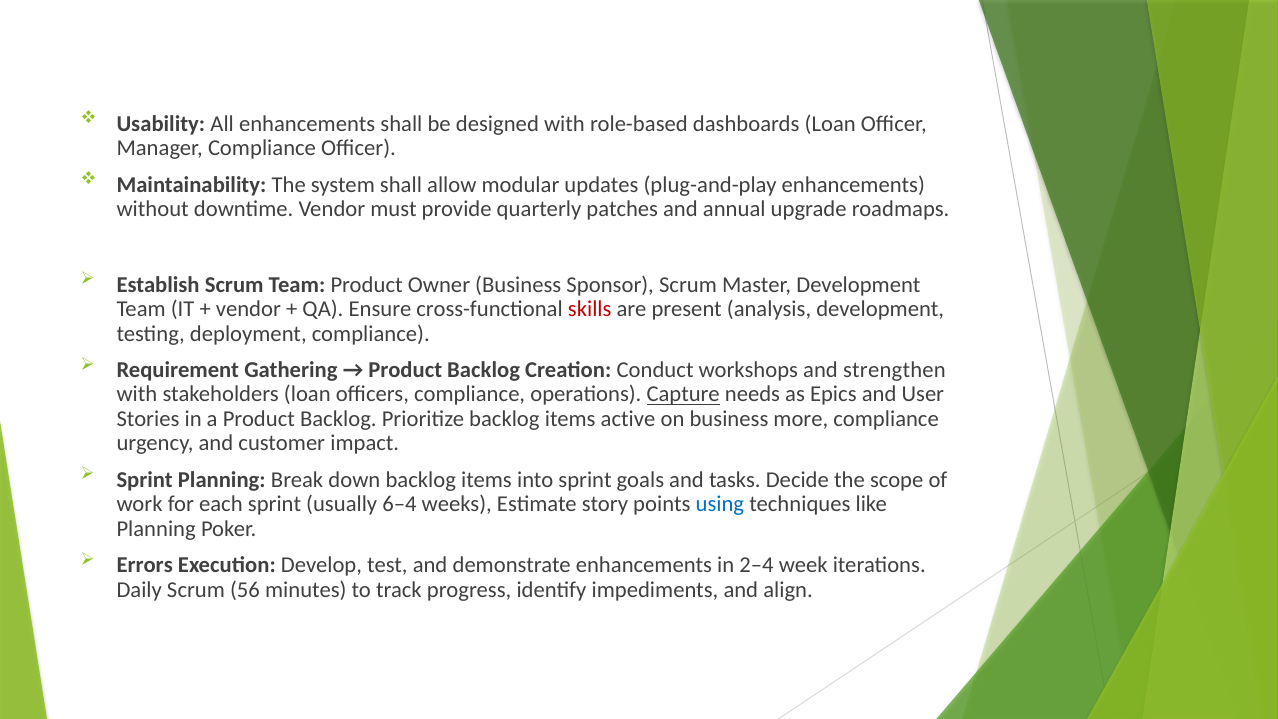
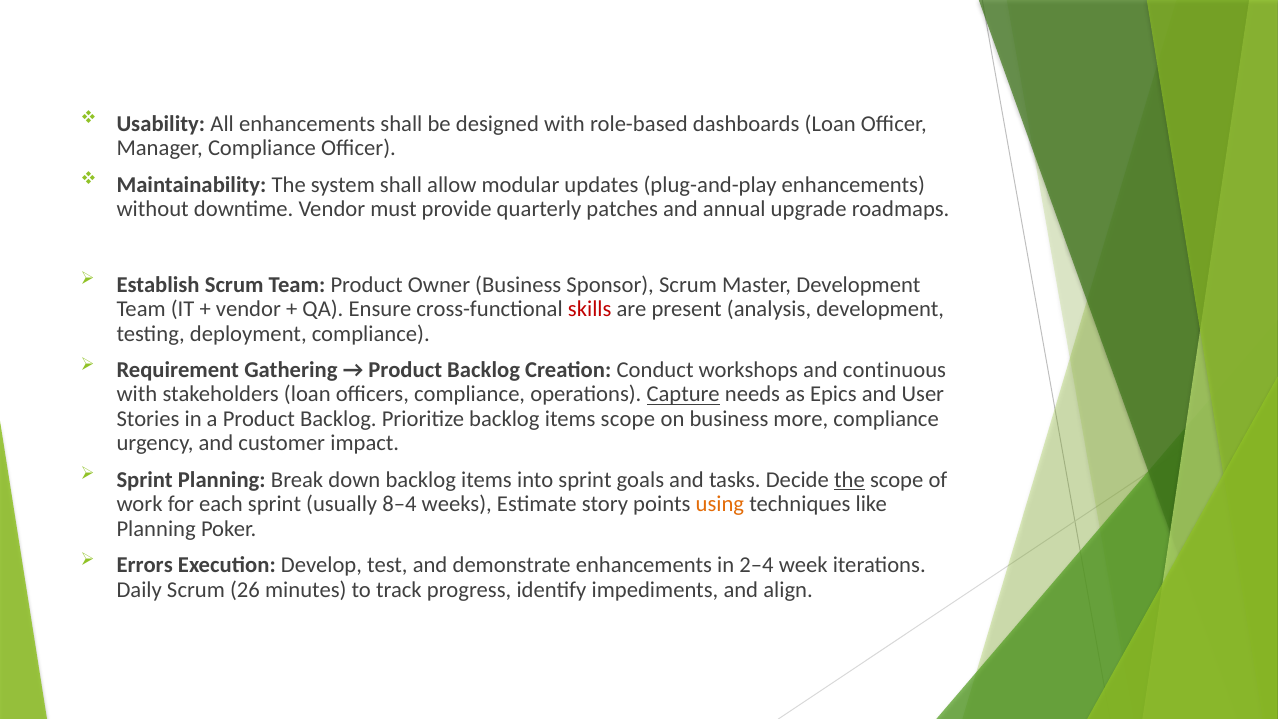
strengthen: strengthen -> continuous (894, 370)
items active: active -> scope (628, 419)
the underline: none -> present (849, 480)
6–4: 6–4 -> 8–4 (400, 504)
using colour: blue -> orange (720, 504)
56: 56 -> 26 (245, 590)
